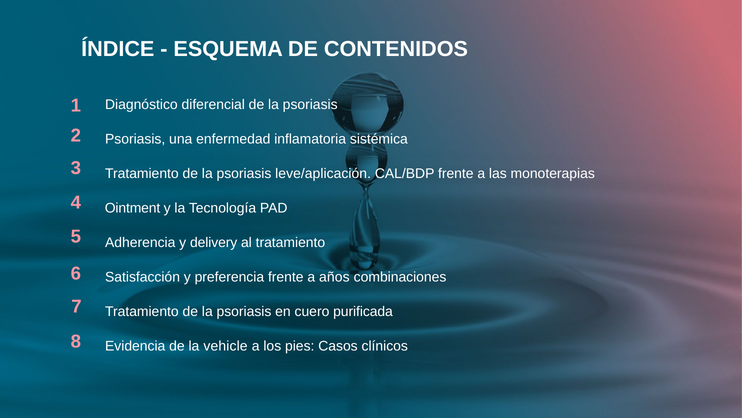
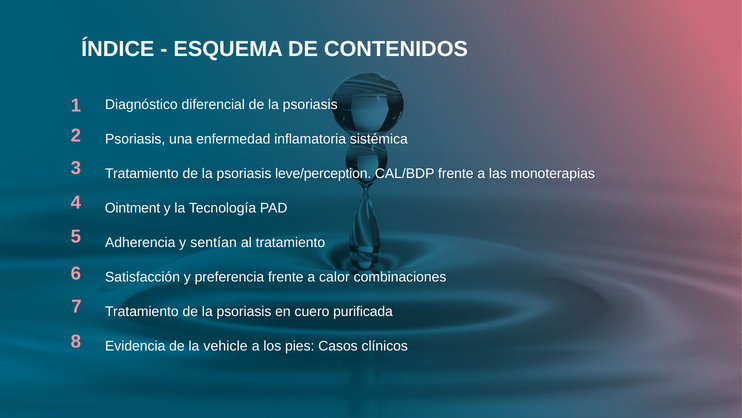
leve/aplicación: leve/aplicación -> leve/perception (323, 173)
delivery: delivery -> sentían (214, 242)
años: años -> calor (334, 277)
